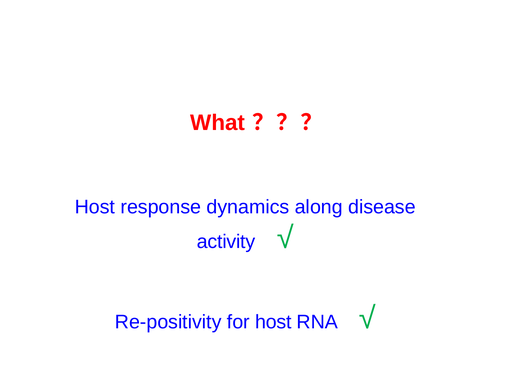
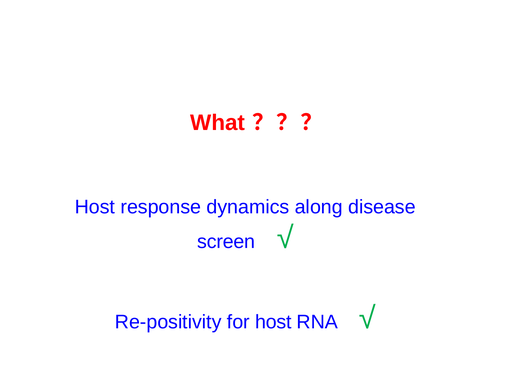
activity: activity -> screen (226, 242)
